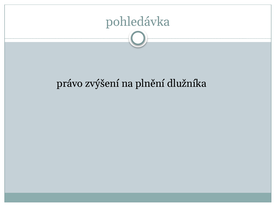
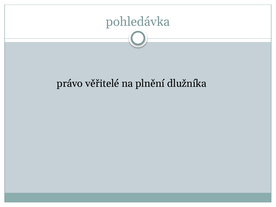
zvýšení: zvýšení -> věřitelé (102, 83)
